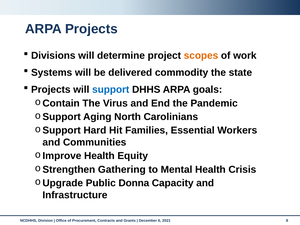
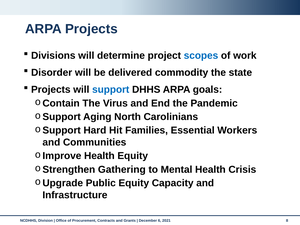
scopes colour: orange -> blue (201, 56)
Systems: Systems -> Disorder (52, 73)
Public Donna: Donna -> Equity (134, 183)
